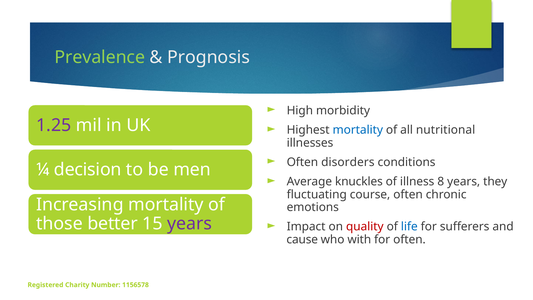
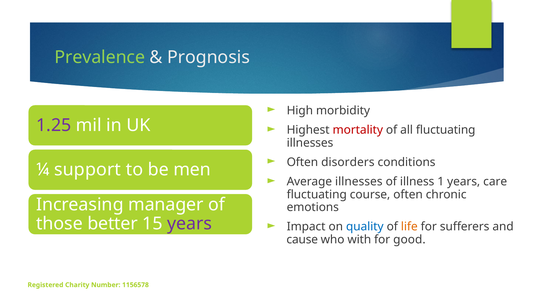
mortality colour: blue -> red (358, 130)
all nutritional: nutritional -> fluctuating (446, 130)
decision: decision -> support (88, 170)
Average knuckles: knuckles -> illnesses (359, 182)
8: 8 -> 1 (441, 182)
they: they -> care (495, 182)
Increasing mortality: mortality -> manager (166, 204)
quality colour: red -> blue (365, 227)
life colour: blue -> orange (409, 227)
for often: often -> good (409, 239)
